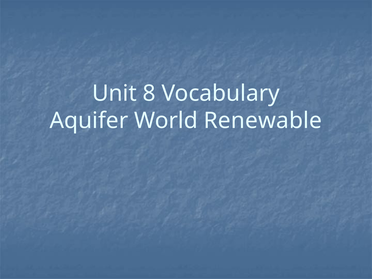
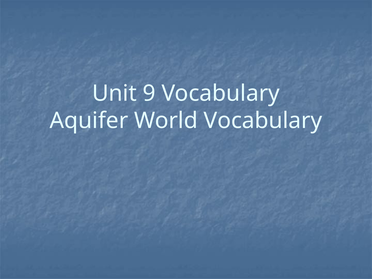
8: 8 -> 9 (149, 93)
World Renewable: Renewable -> Vocabulary (263, 121)
